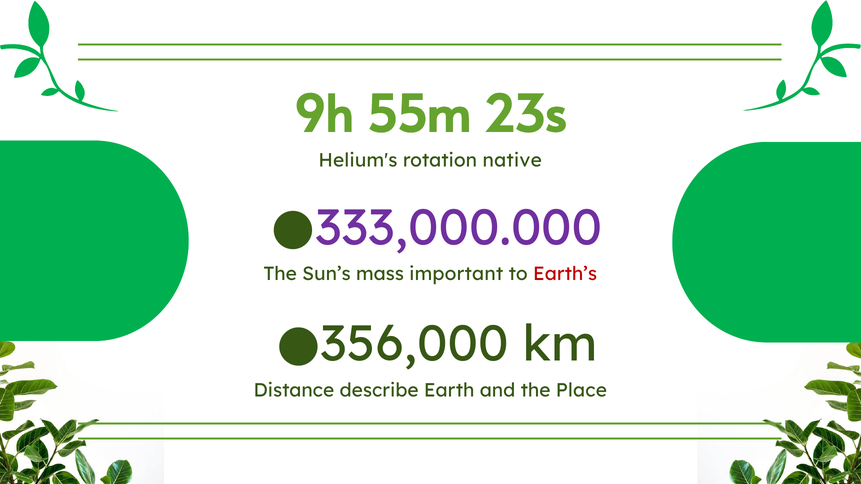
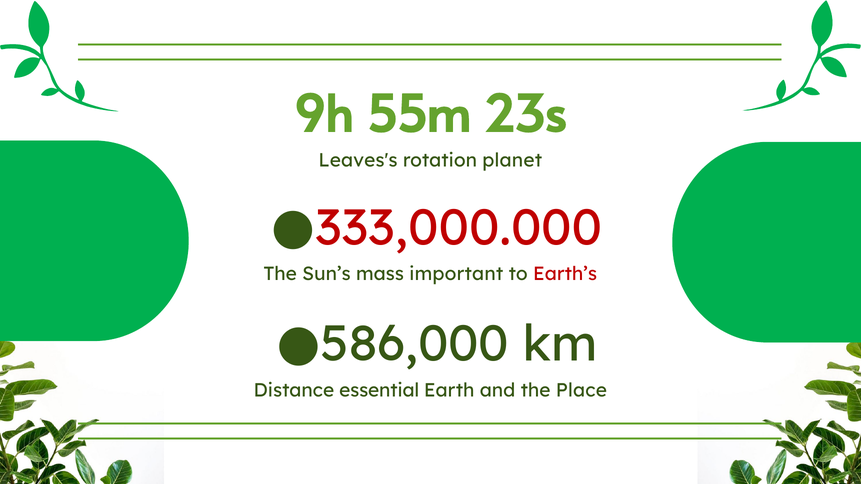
Helium's: Helium's -> Leaves's (358, 160)
native: native -> planet (512, 160)
333,000.000 colour: purple -> red (459, 228)
356,000: 356,000 -> 586,000 (415, 345)
describe: describe -> essential (379, 391)
